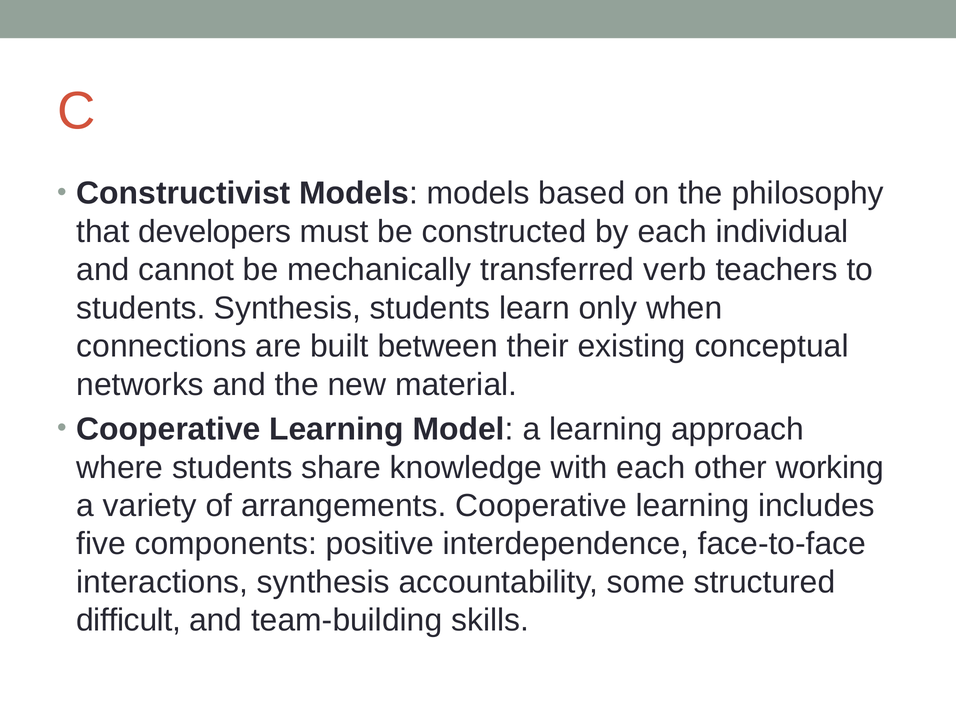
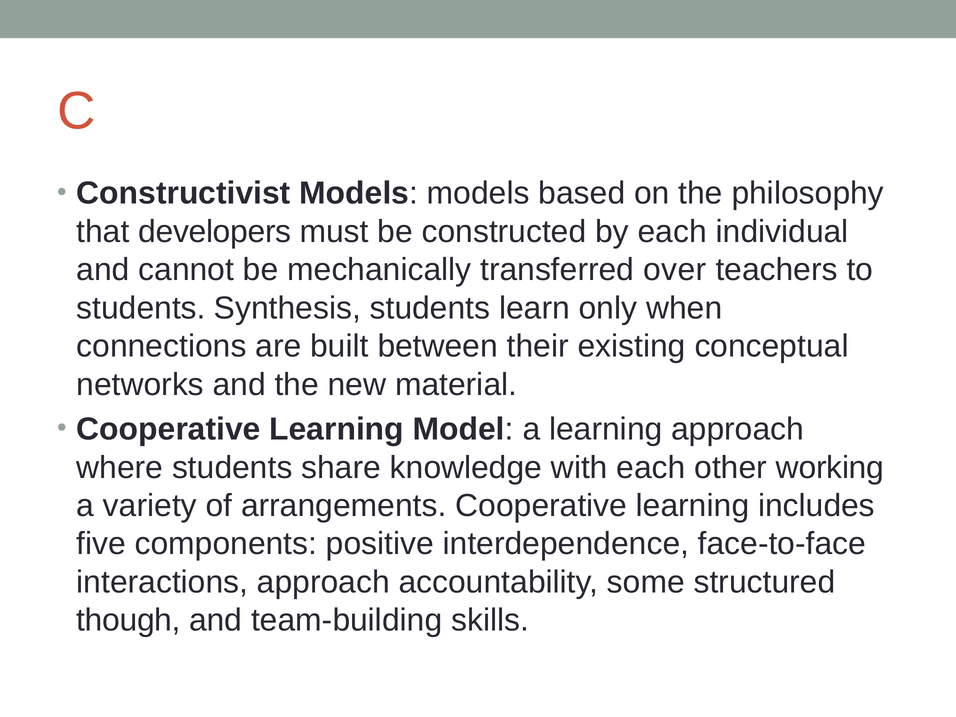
verb: verb -> over (675, 270)
interactions synthesis: synthesis -> approach (323, 582)
difficult: difficult -> though (129, 620)
